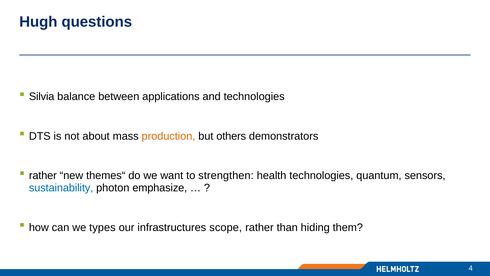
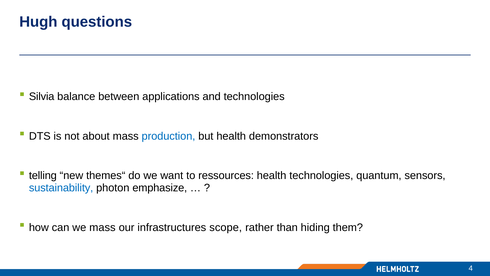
production colour: orange -> blue (168, 136)
but others: others -> health (231, 136)
rather: rather -> telling (43, 175)
strengthen: strengthen -> ressources (226, 175)
we types: types -> mass (102, 227)
